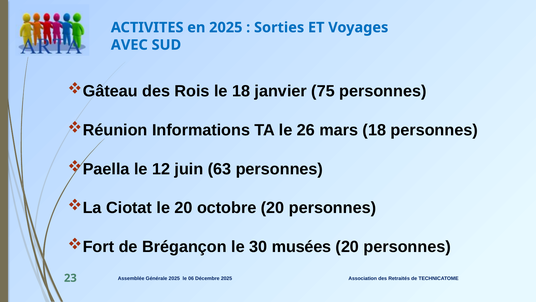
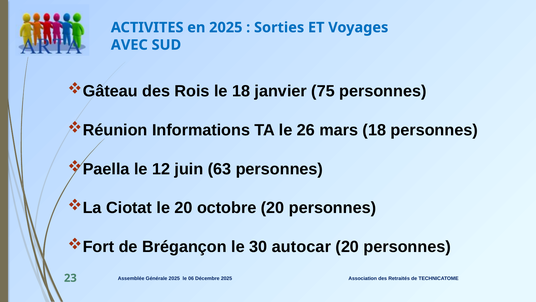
musées: musées -> autocar (301, 246)
